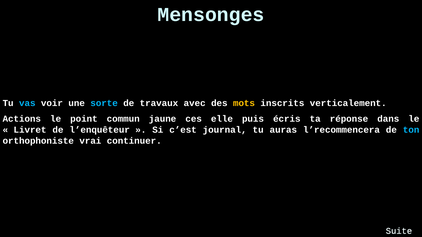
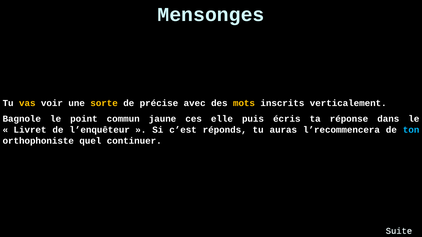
vas colour: light blue -> yellow (27, 103)
sorte colour: light blue -> yellow (104, 103)
travaux: travaux -> précise (159, 103)
Actions: Actions -> Bagnole (22, 119)
journal: journal -> réponds (225, 130)
vrai: vrai -> quel (90, 141)
